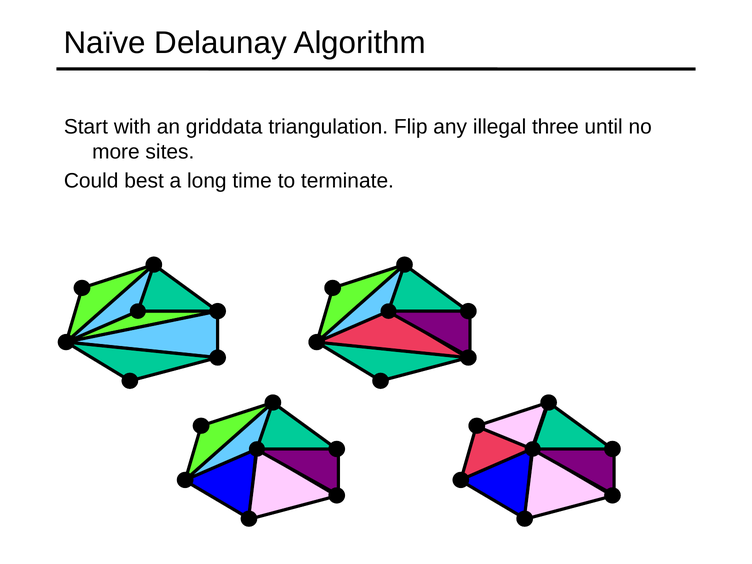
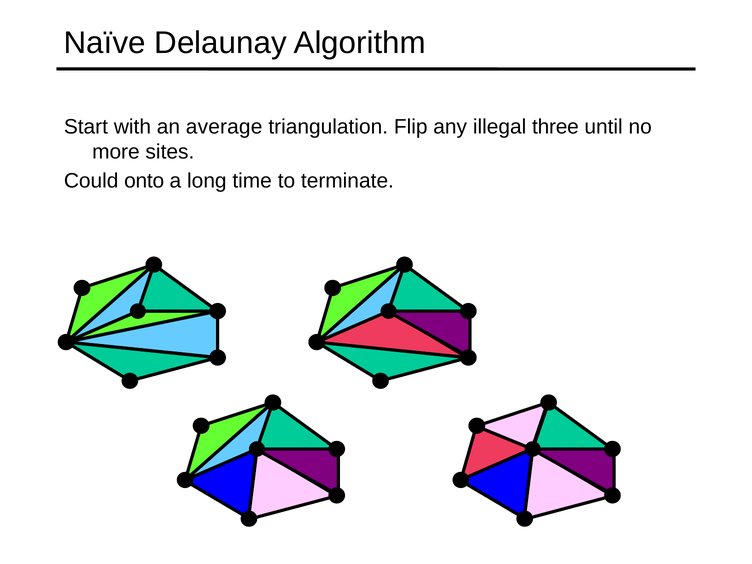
griddata: griddata -> average (224, 127)
best: best -> onto (144, 181)
